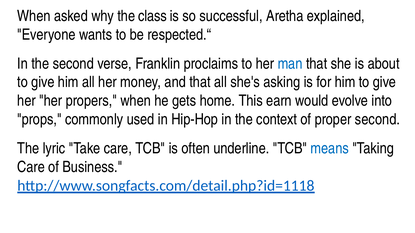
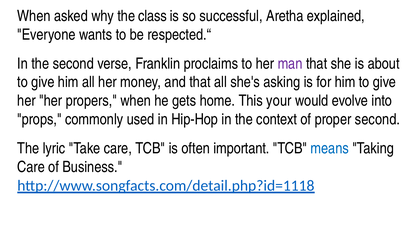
man colour: blue -> purple (290, 64)
earn: earn -> your (279, 101)
underline: underline -> important (241, 149)
